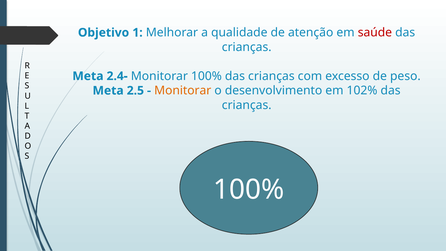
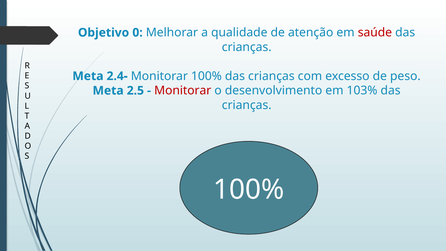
1: 1 -> 0 (138, 33)
Monitorar colour: orange -> red (183, 91)
102%: 102% -> 103% (362, 91)
